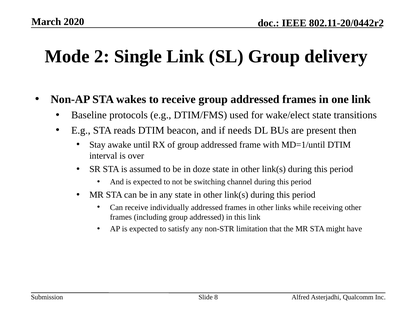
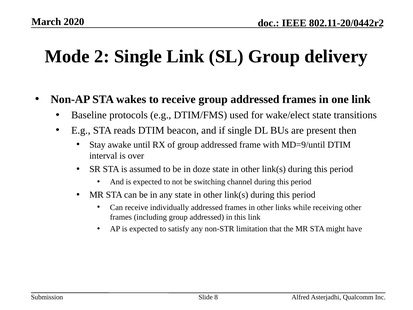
if needs: needs -> single (240, 130)
MD=1/until: MD=1/until -> MD=9/until (303, 145)
